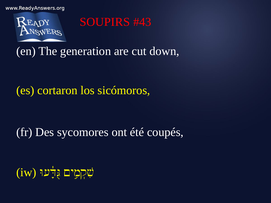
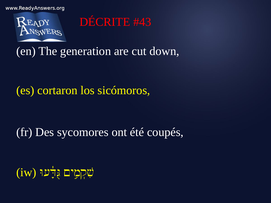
SOUPIRS: SOUPIRS -> DÉCRITE (105, 22)
